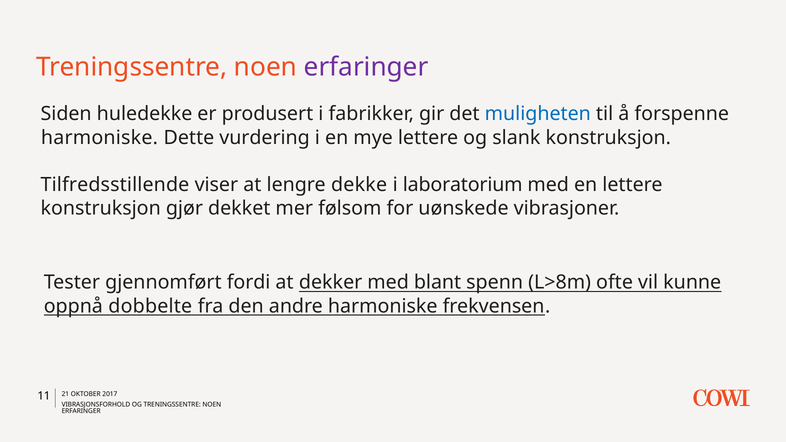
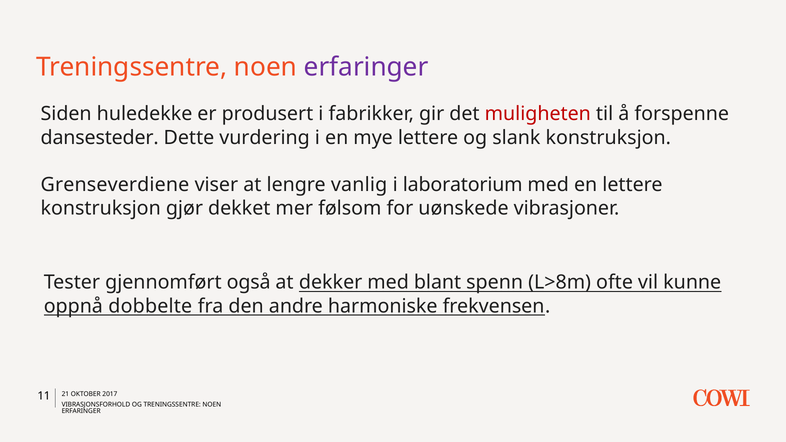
muligheten colour: blue -> red (538, 114)
harmoniske: harmoniske -> dansesteder (100, 138)
Tilfredsstillende: Tilfredsstillende -> Grenseverdiene (115, 185)
dekke: dekke -> vanlig (359, 185)
fordi: fordi -> også (249, 283)
